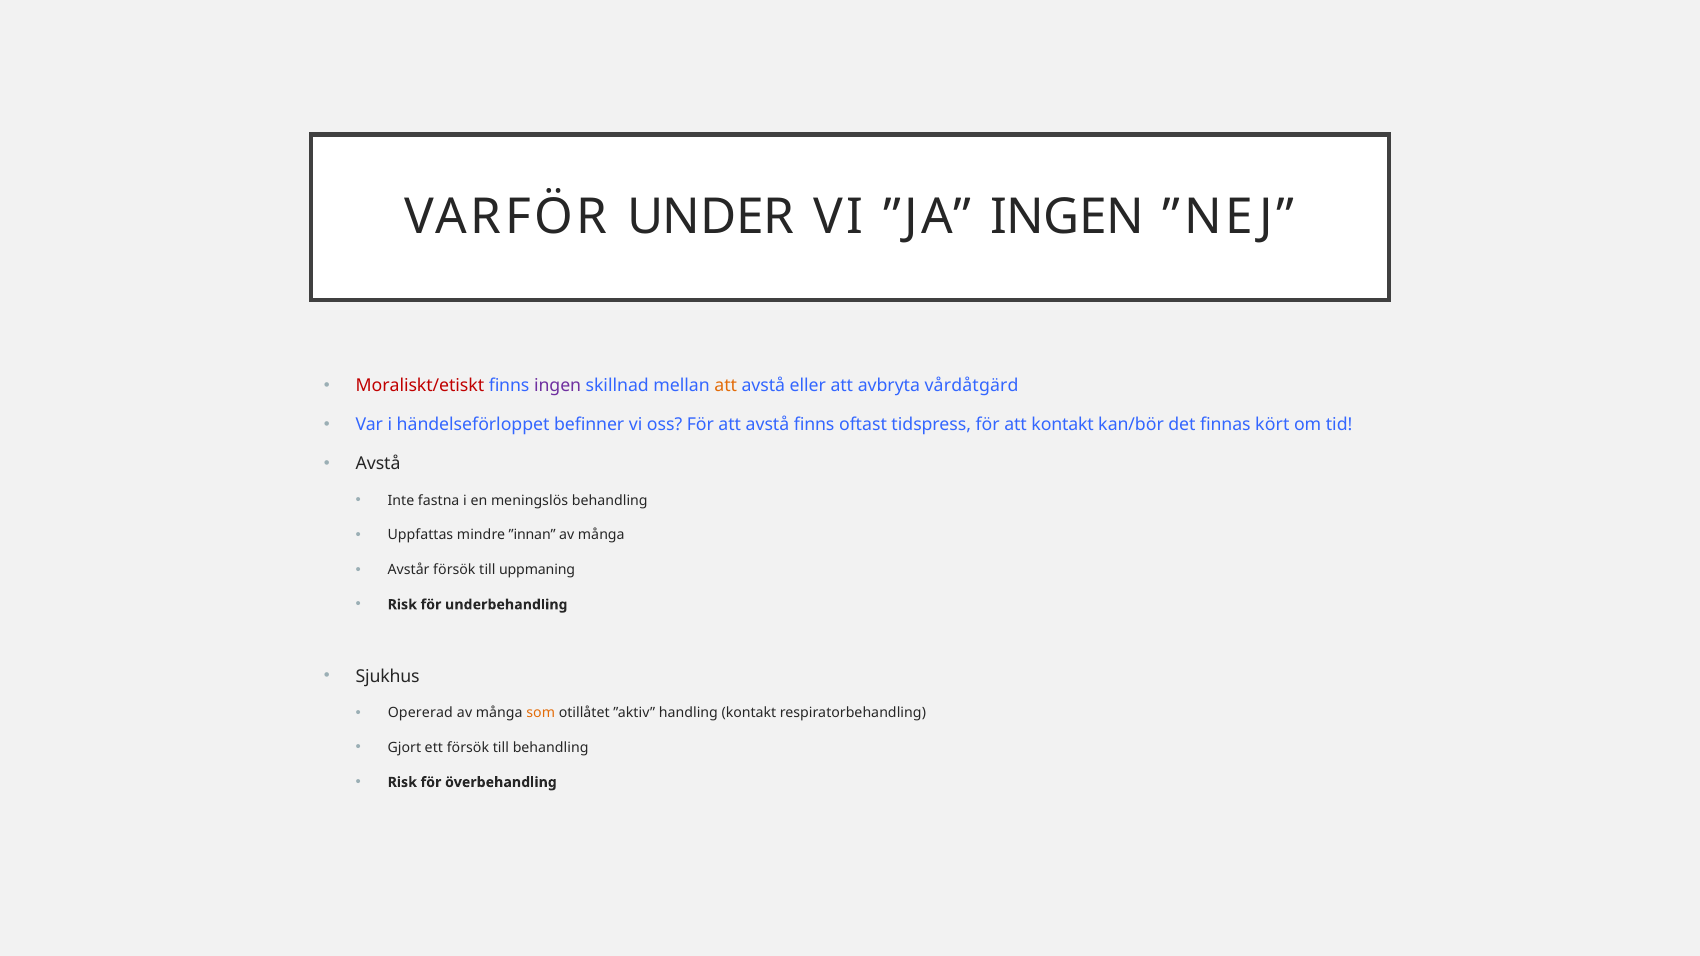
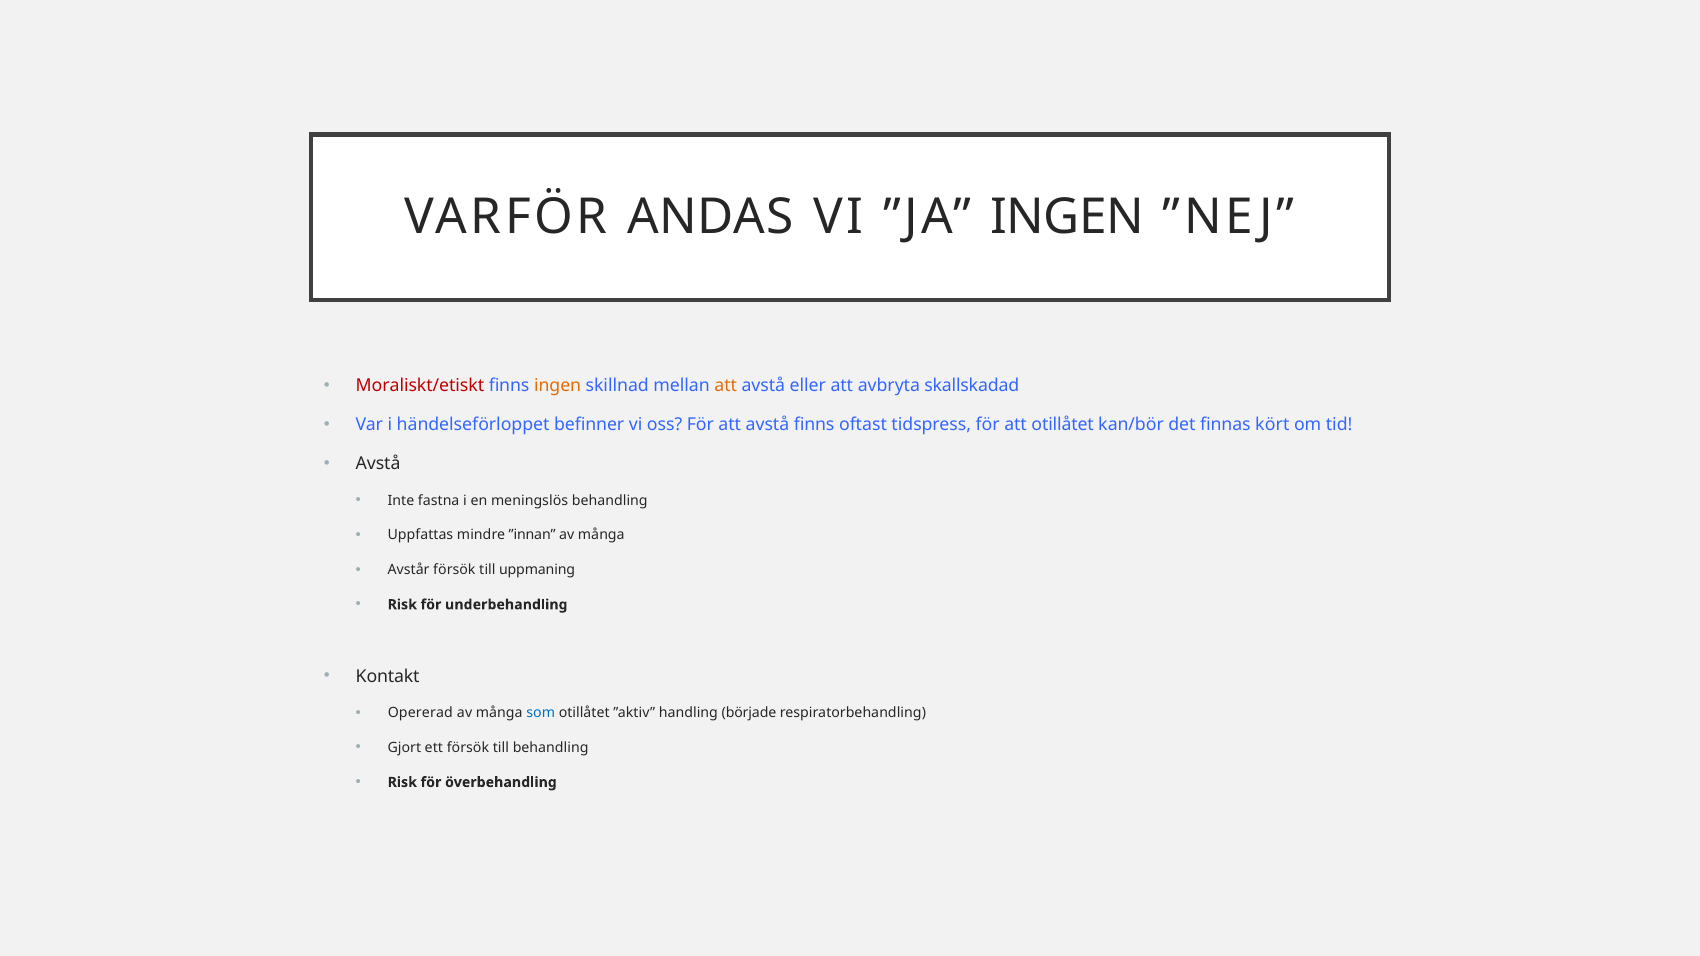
UNDER: UNDER -> ANDAS (710, 217)
ingen colour: purple -> orange (558, 386)
vårdåtgärd: vårdåtgärd -> skallskadad (972, 386)
att kontakt: kontakt -> otillåtet (1063, 425)
Sjukhus: Sjukhus -> Kontakt (388, 677)
som colour: orange -> blue (541, 713)
handling kontakt: kontakt -> började (749, 713)
